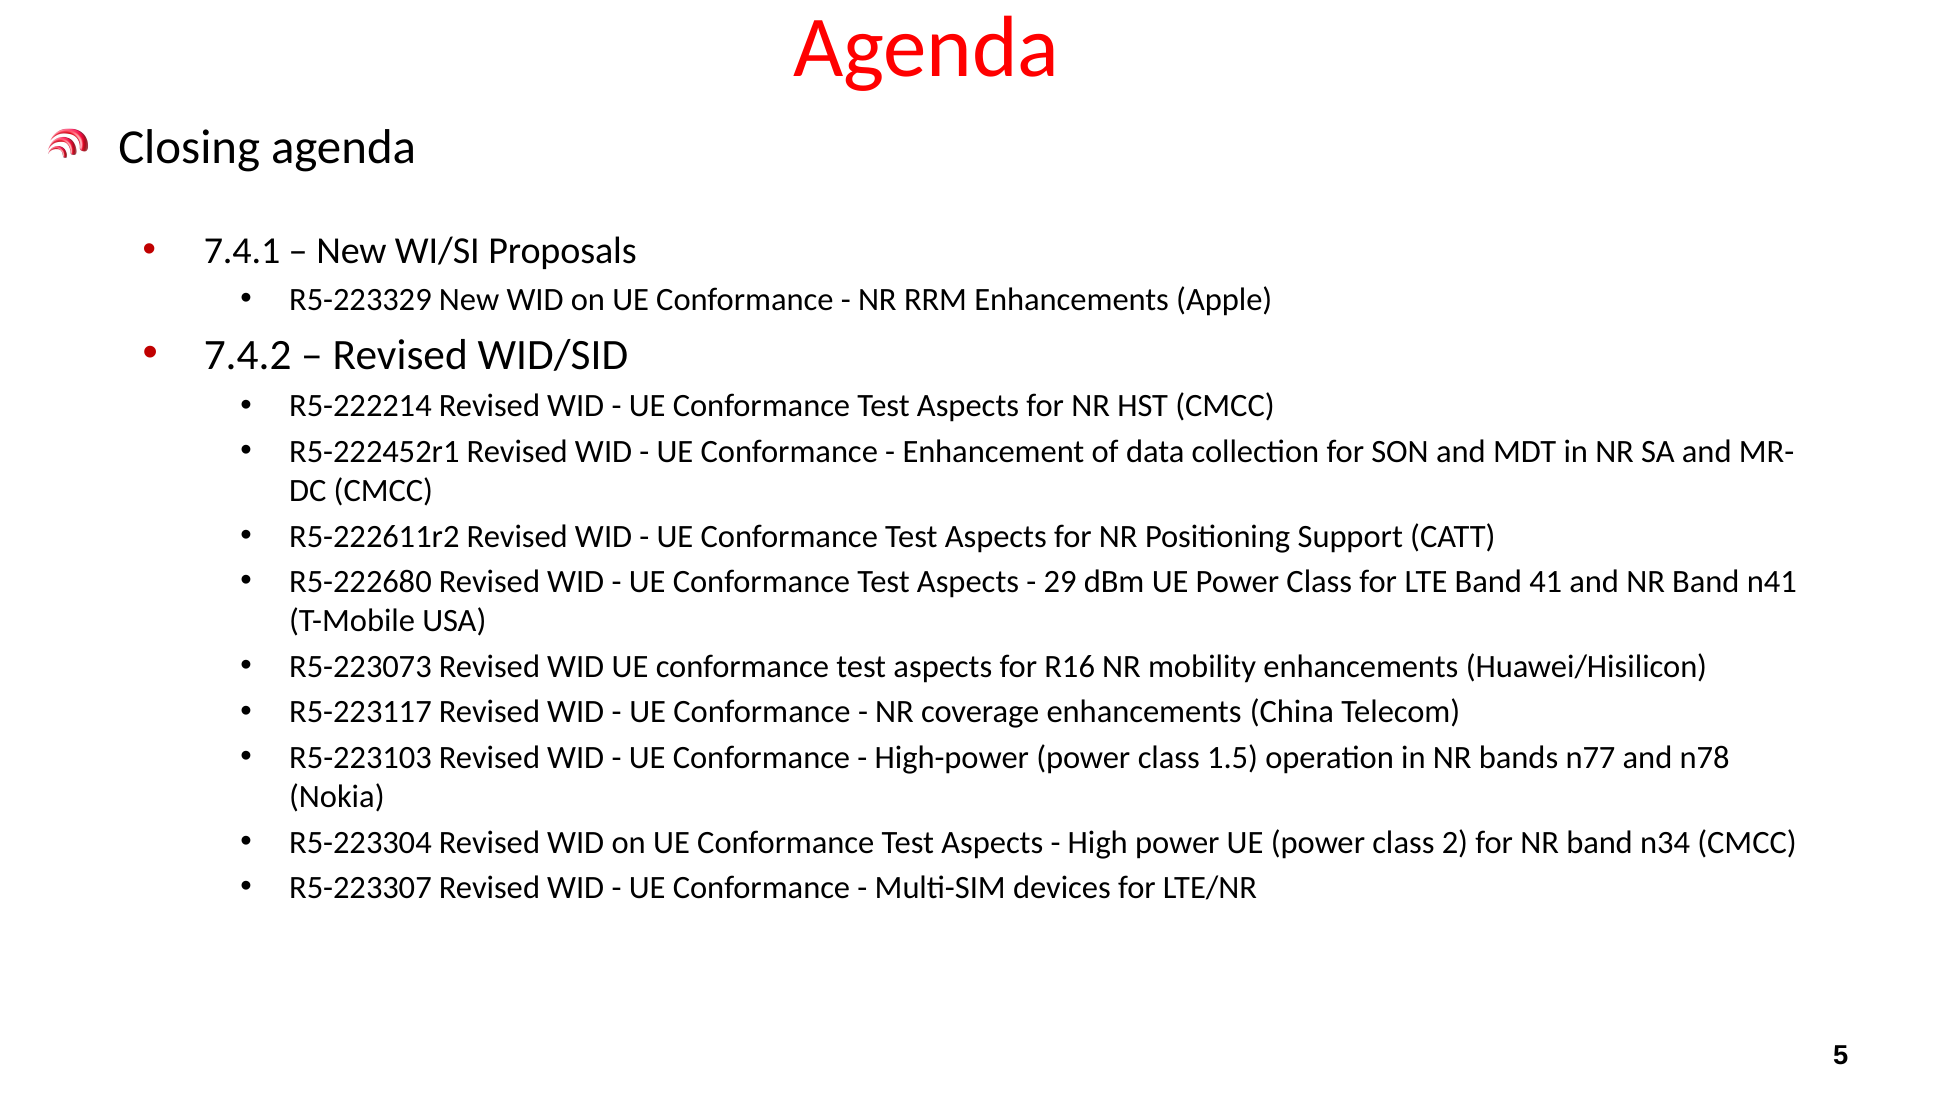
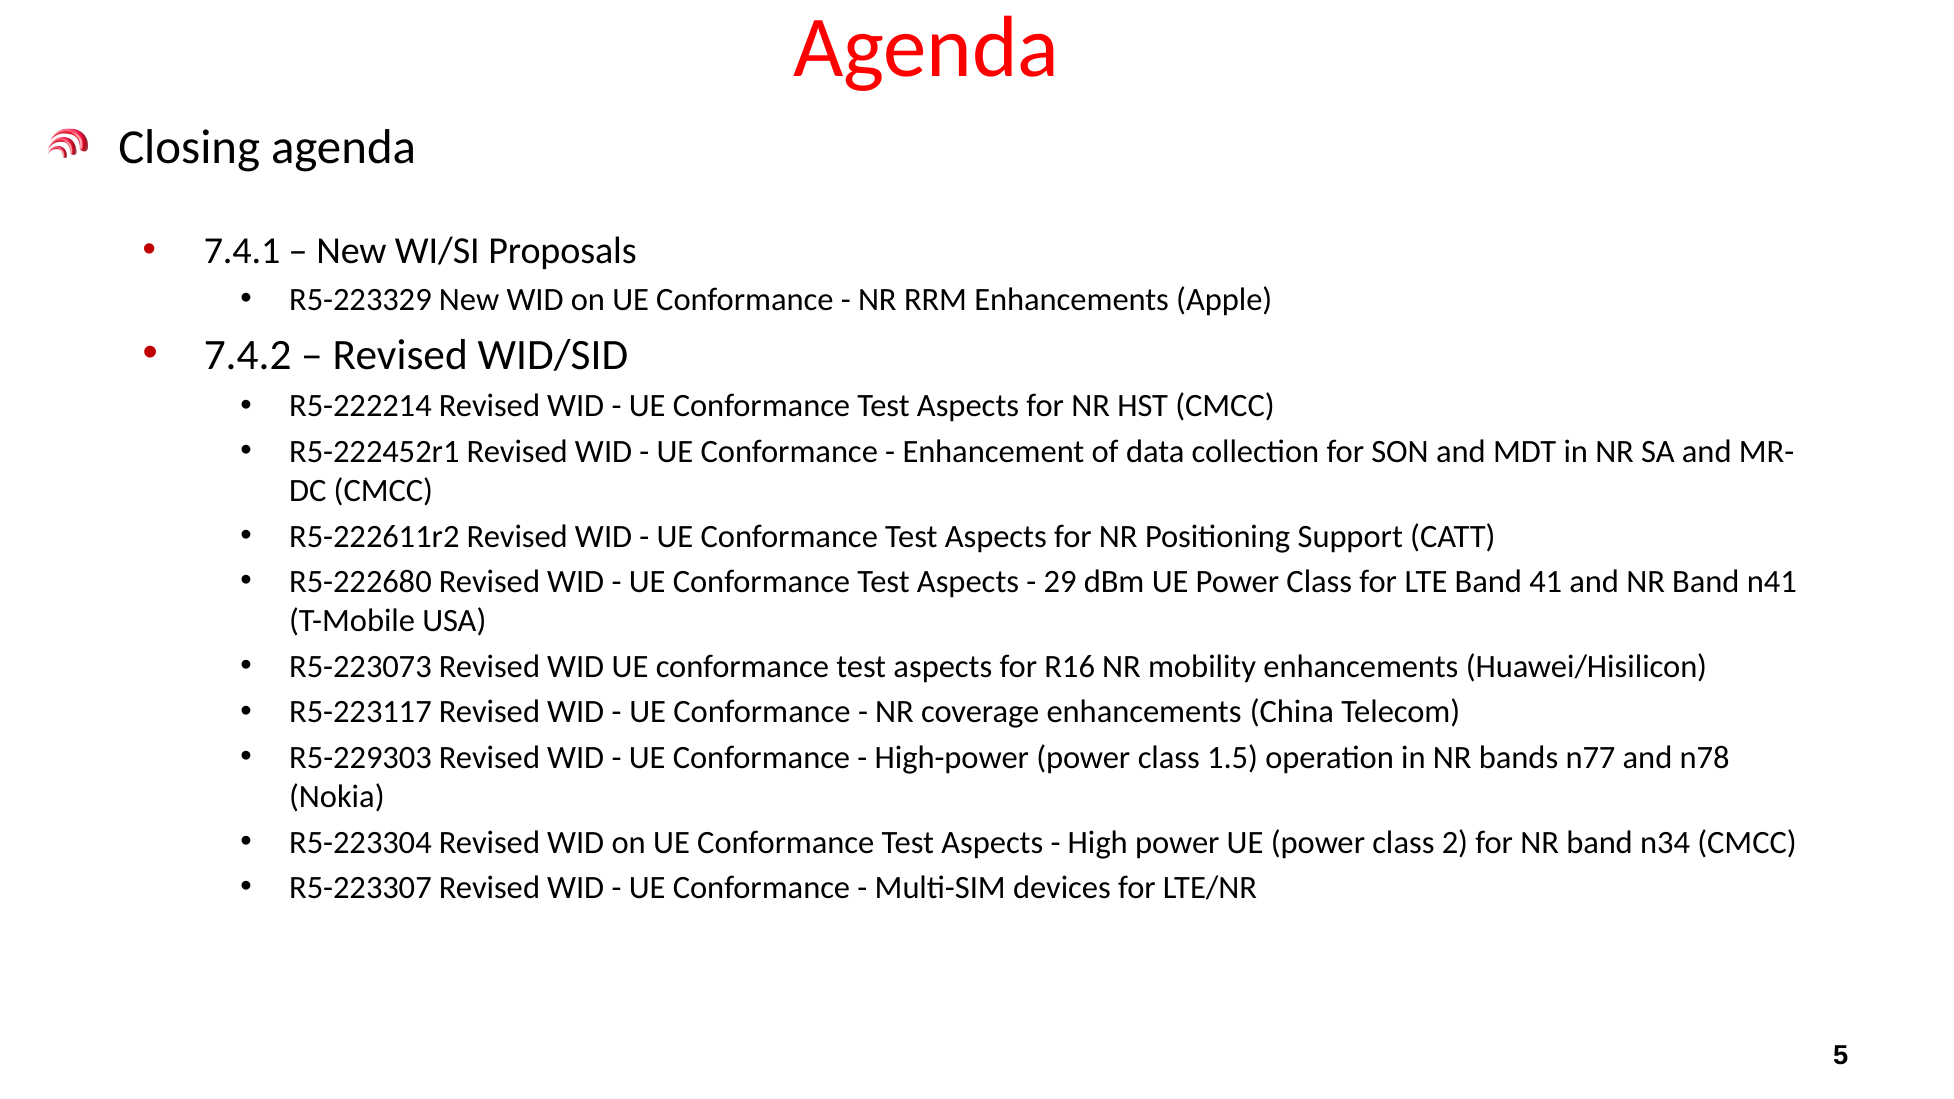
R5-223103: R5-223103 -> R5-229303 (360, 758)
